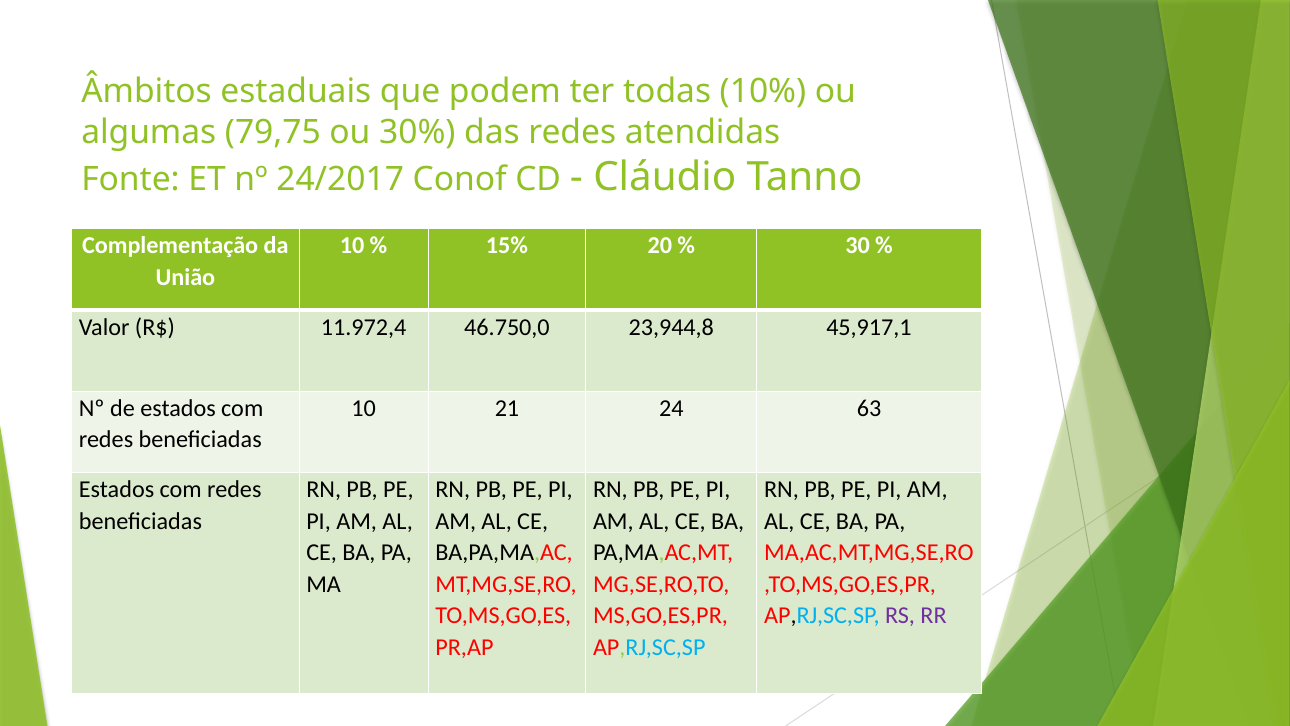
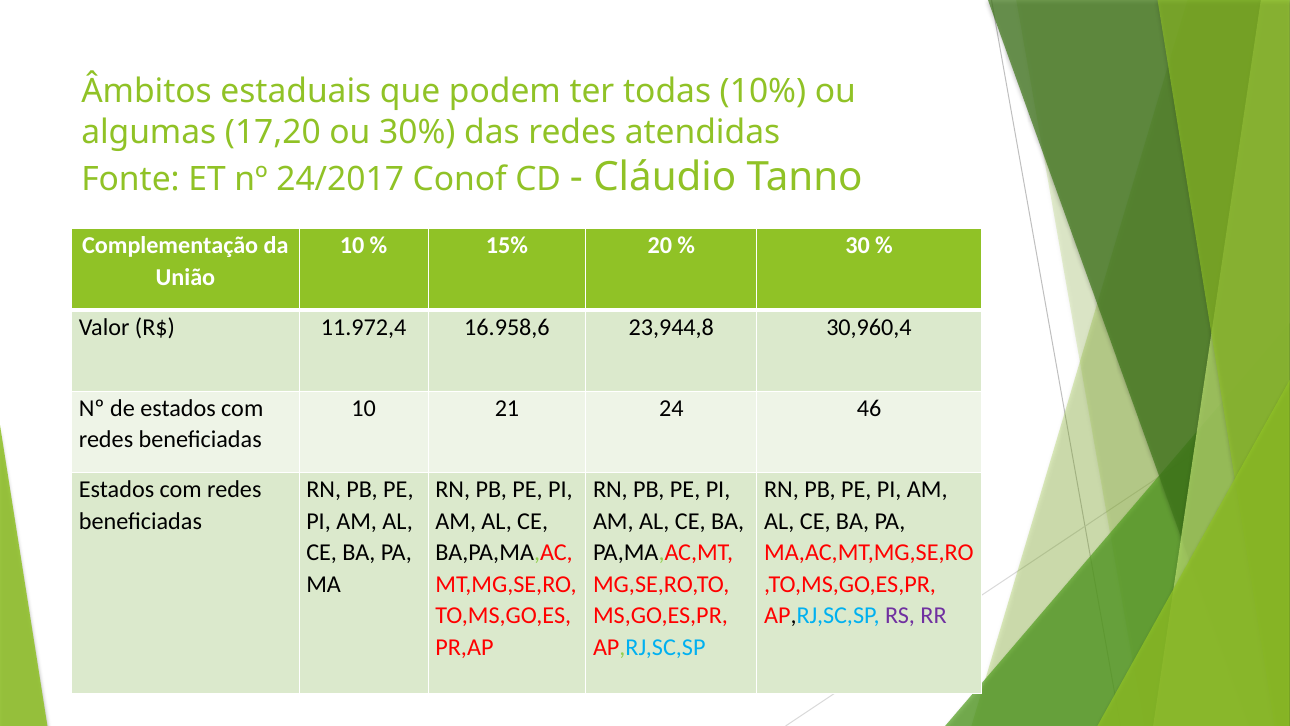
79,75: 79,75 -> 17,20 (273, 132)
46.750,0: 46.750,0 -> 16.958,6 (507, 327)
45,917,1: 45,917,1 -> 30,960,4 (869, 327)
63: 63 -> 46 (869, 408)
